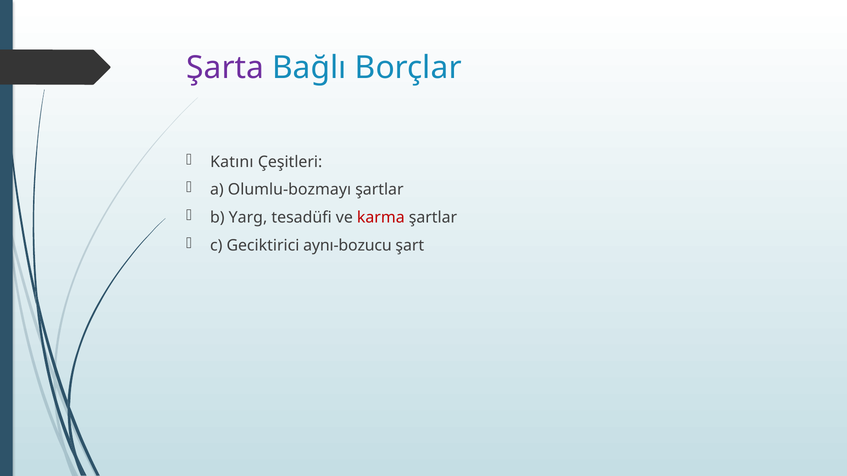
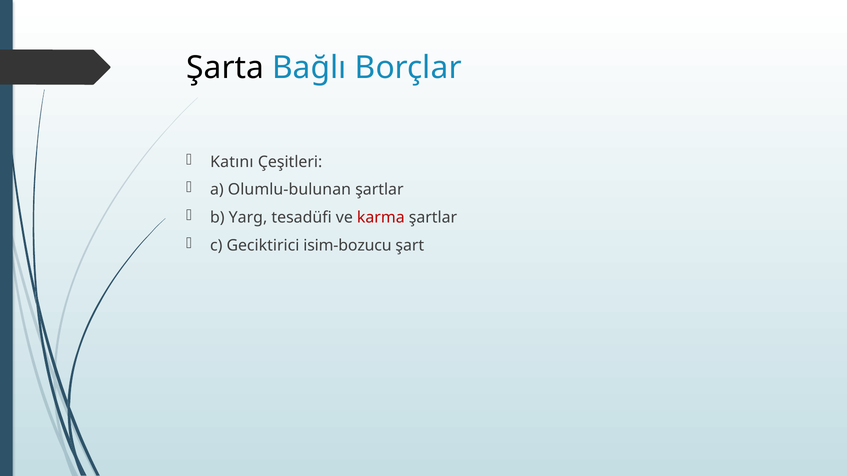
Şarta colour: purple -> black (225, 68)
Olumlu-bozmayı: Olumlu-bozmayı -> Olumlu-bulunan (289, 190)
aynı-bozucu: aynı-bozucu -> isim-bozucu (347, 246)
